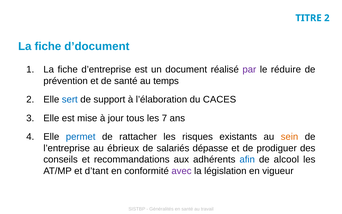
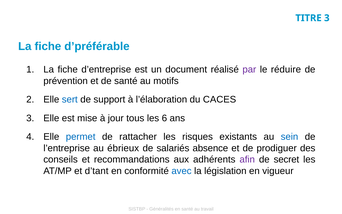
TITRE 2: 2 -> 3 (327, 18)
d’document: d’document -> d’préférable (97, 46)
temps: temps -> motifs (166, 81)
7: 7 -> 6 (164, 118)
sein colour: orange -> blue (289, 137)
dépasse: dépasse -> absence (210, 148)
afin colour: blue -> purple (247, 159)
alcool: alcool -> secret (286, 159)
avec colour: purple -> blue (182, 171)
